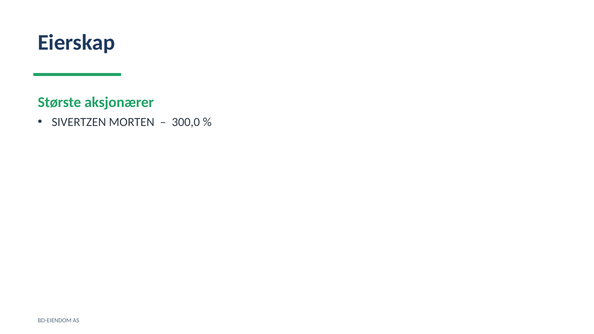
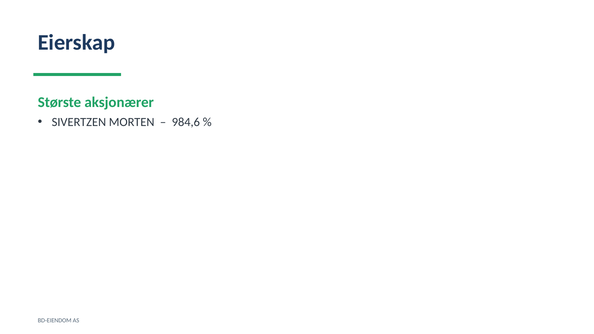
300,0: 300,0 -> 984,6 (186, 122)
